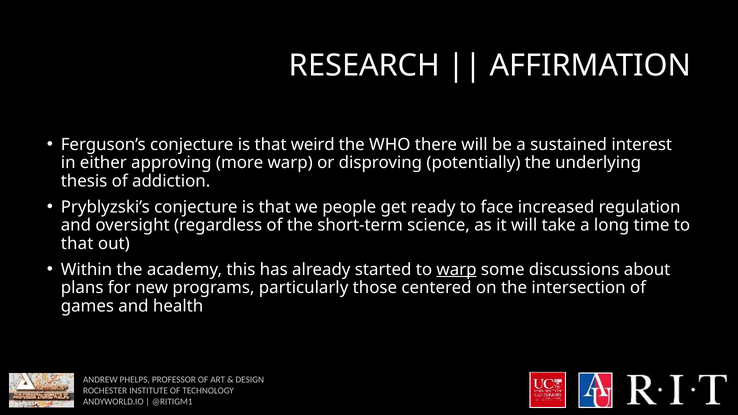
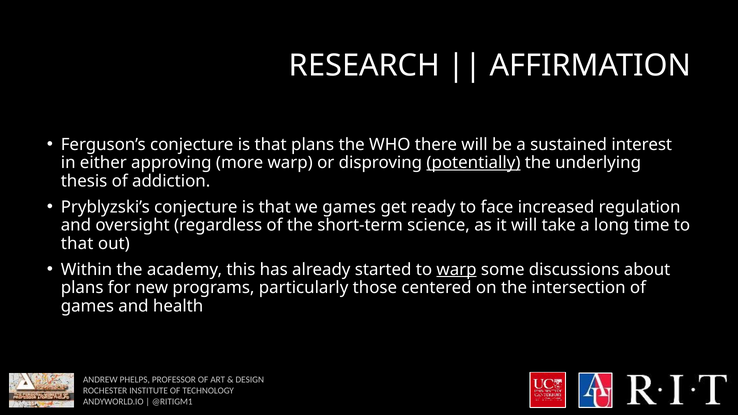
that weird: weird -> plans (313, 145)
potentially underline: none -> present (473, 163)
we people: people -> games (349, 207)
